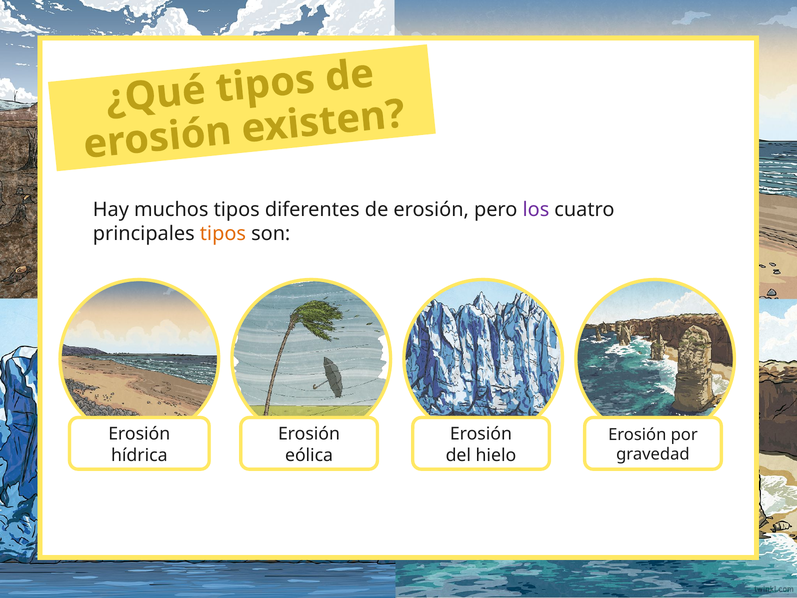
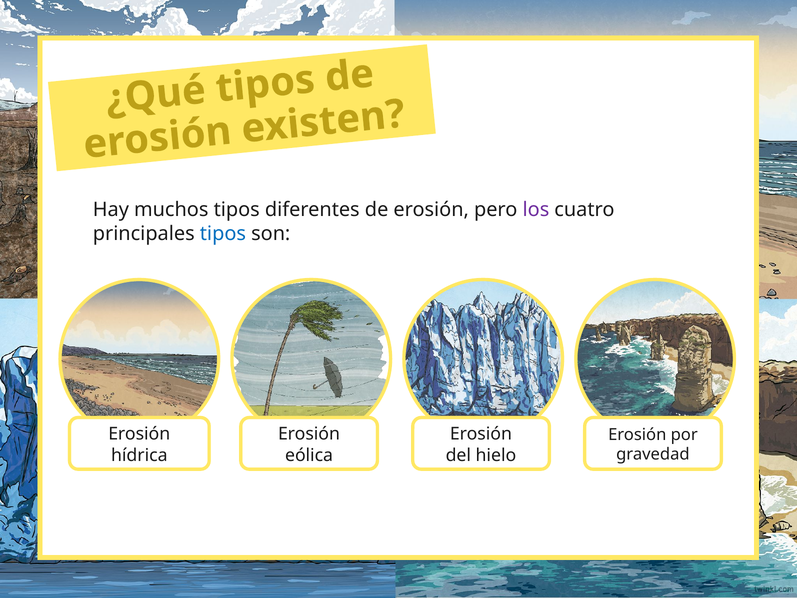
tipos colour: orange -> blue (223, 233)
